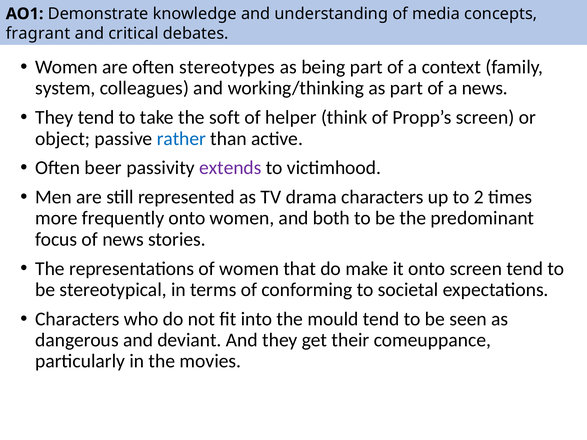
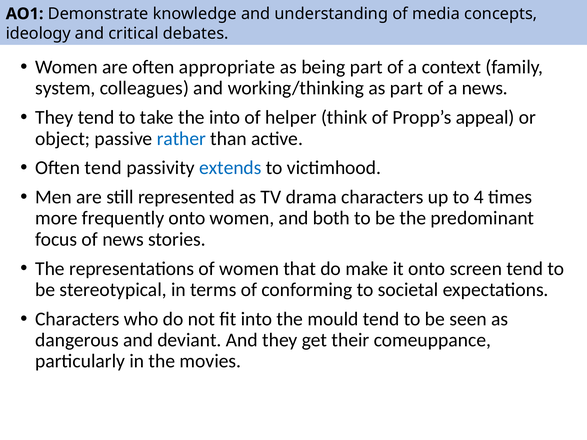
fragrant: fragrant -> ideology (38, 33)
stereotypes: stereotypes -> appropriate (227, 67)
the soft: soft -> into (225, 118)
Propp’s screen: screen -> appeal (485, 118)
Often beer: beer -> tend (103, 168)
extends colour: purple -> blue (230, 168)
2: 2 -> 4 (479, 197)
